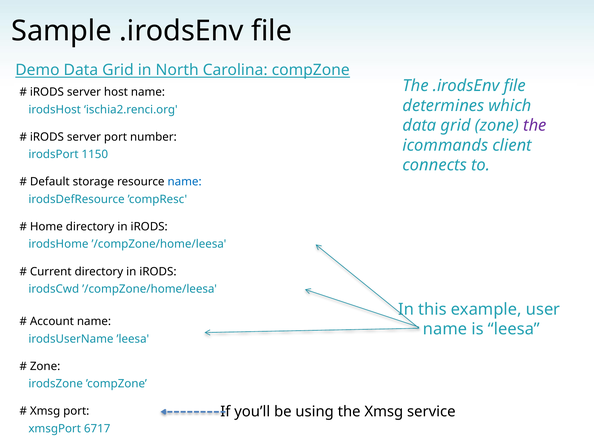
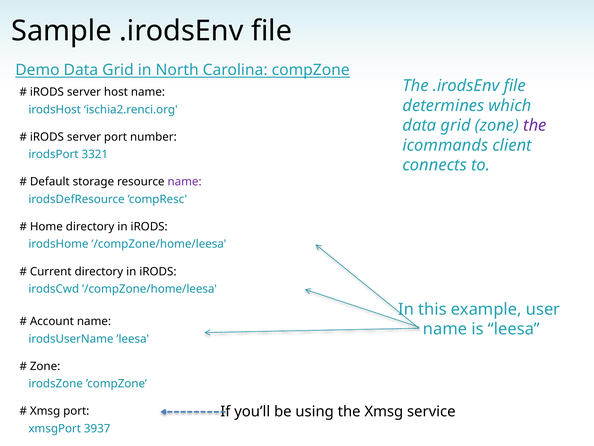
1150: 1150 -> 3321 (95, 154)
name colour: blue -> purple (185, 182)
6717: 6717 -> 3937 (97, 428)
